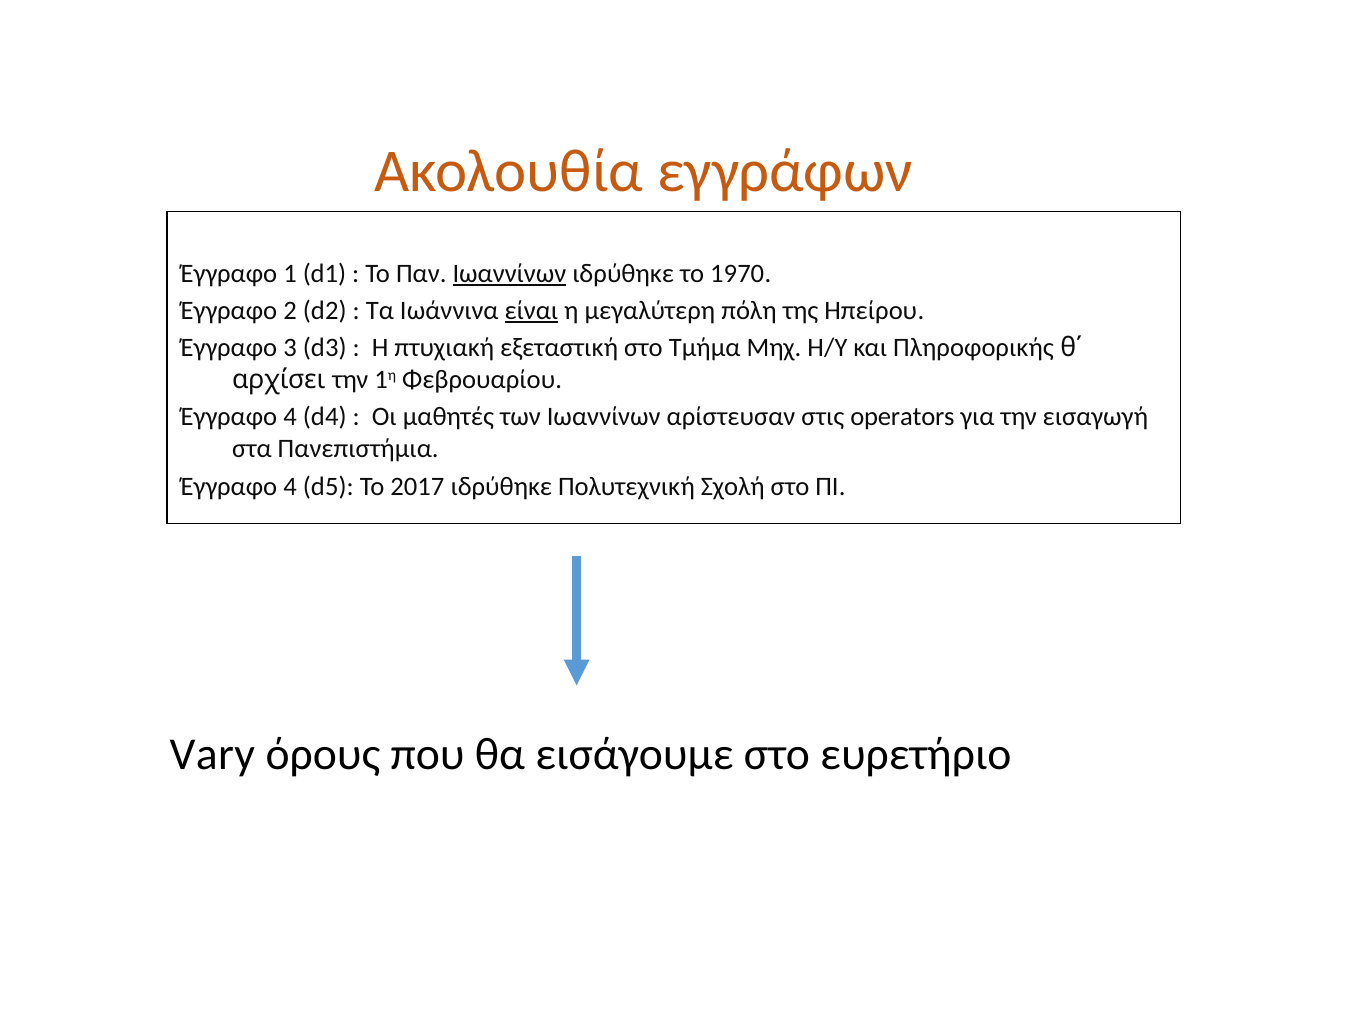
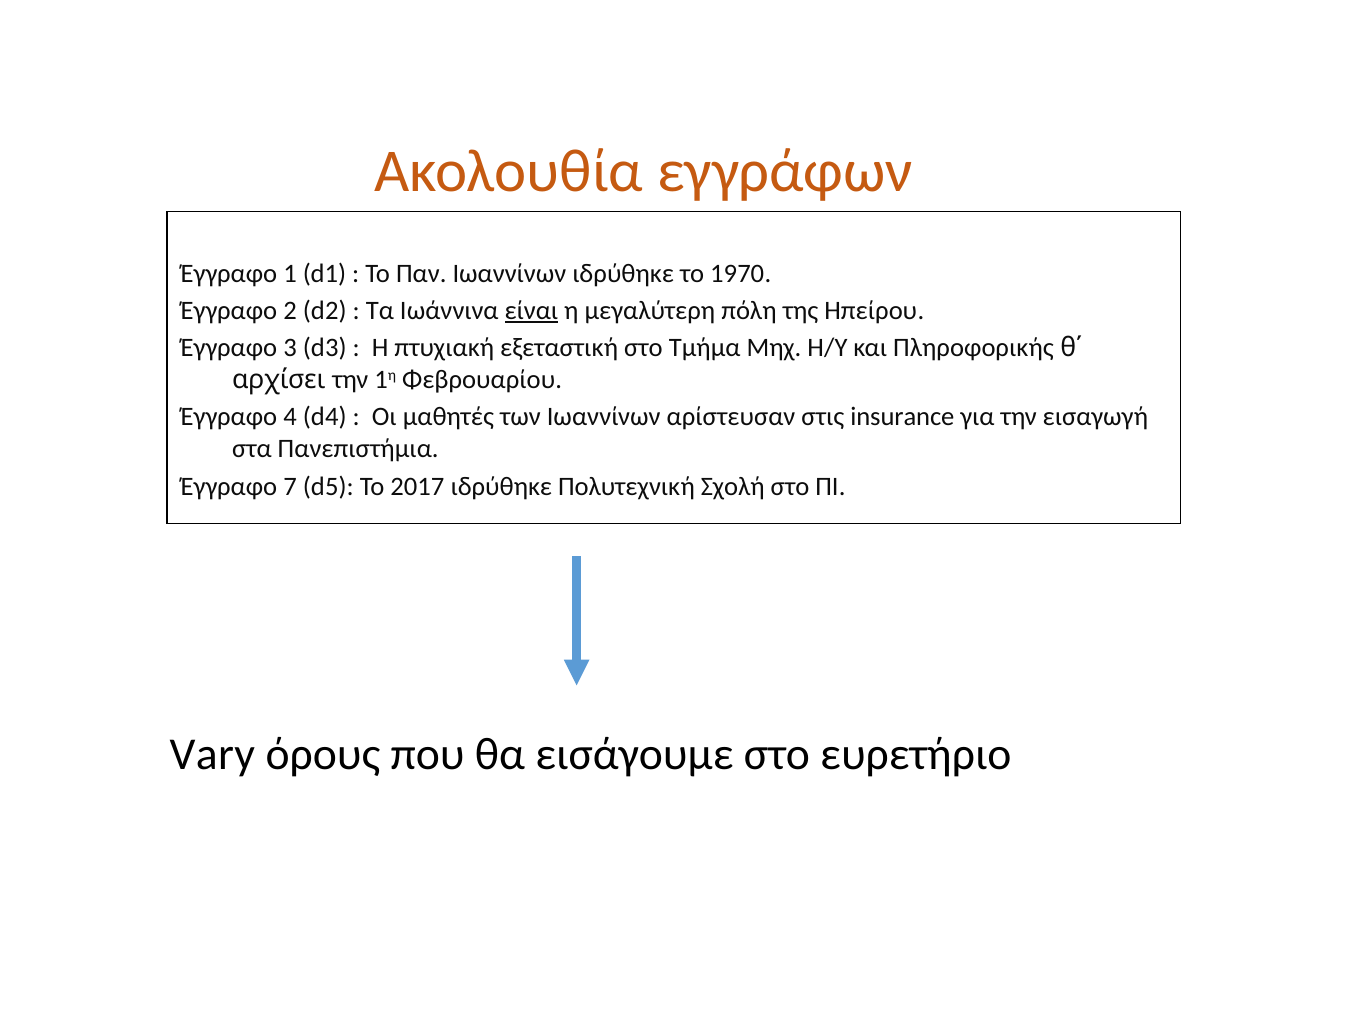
Ιωαννίνων underline: present -> none (509, 273)
operators: operators -> insurance (902, 417)
4: 4 -> 7 (290, 487)
